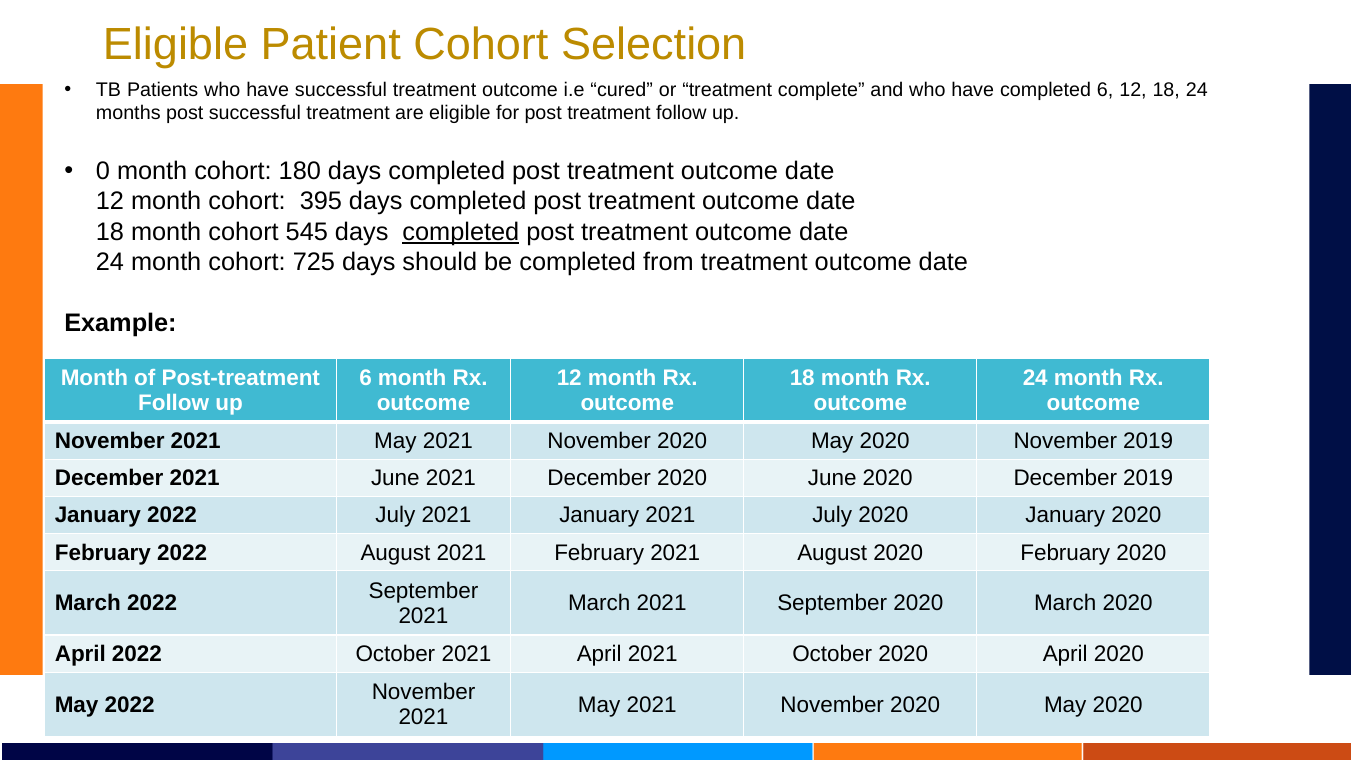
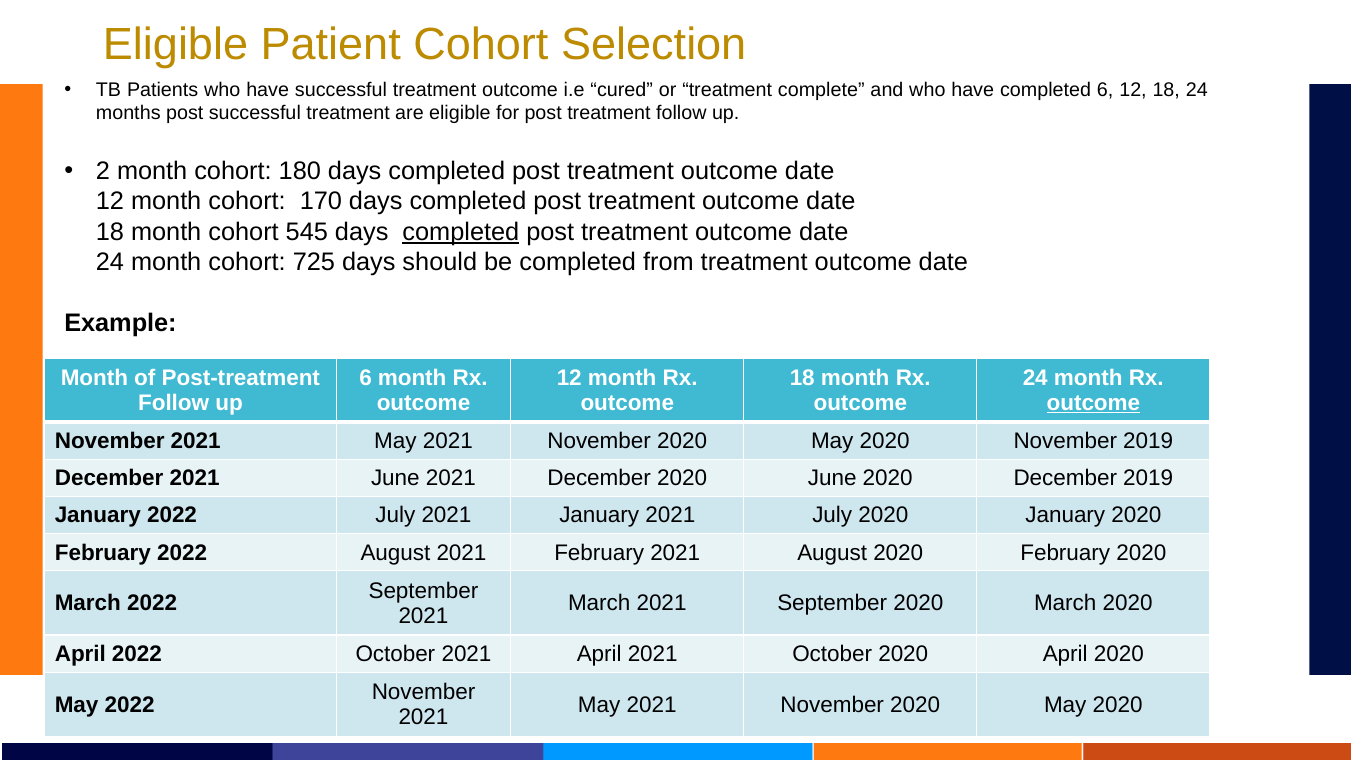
0: 0 -> 2 (103, 171)
395: 395 -> 170 (321, 201)
outcome underline: none -> present (1093, 403)
